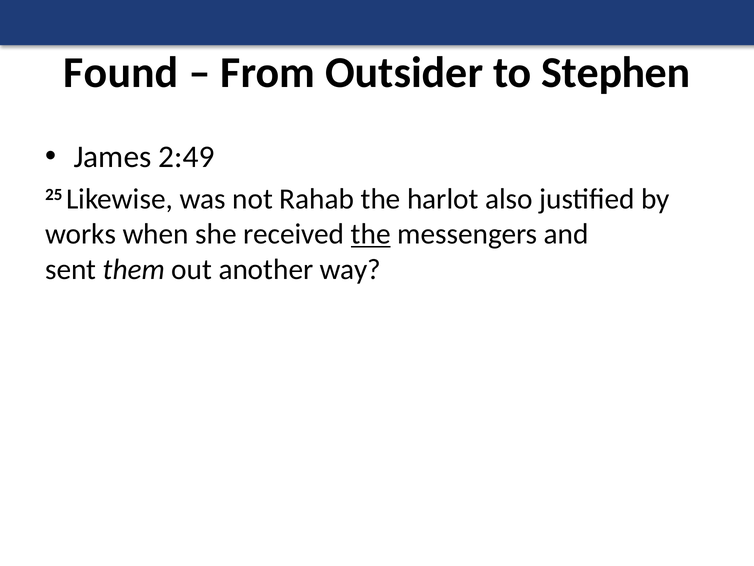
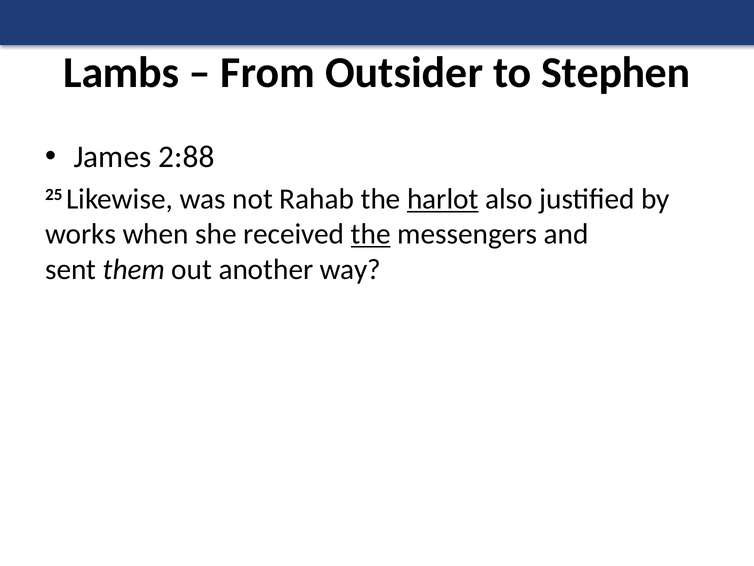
Found: Found -> Lambs (121, 73)
2:49: 2:49 -> 2:88 (187, 157)
harlot underline: none -> present (443, 199)
